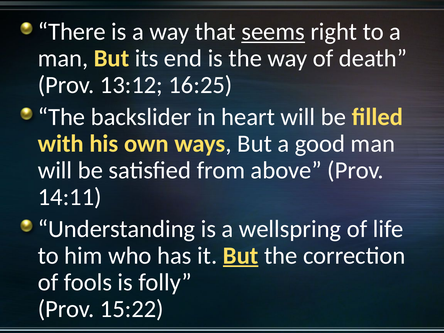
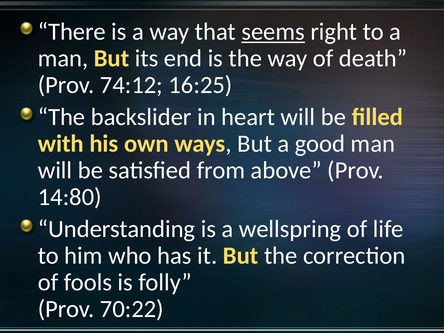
13:12: 13:12 -> 74:12 (131, 85)
14:11: 14:11 -> 14:80 (70, 197)
But underline: present -> none (241, 256)
15:22: 15:22 -> 70:22 (132, 309)
